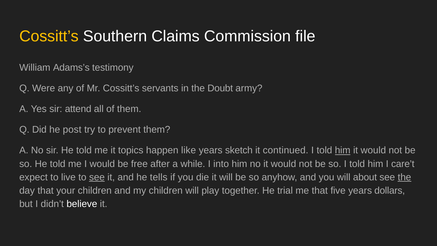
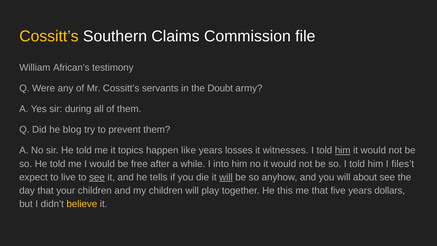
Adams’s: Adams’s -> African’s (71, 68)
attend: attend -> during (78, 109)
post: post -> blog (72, 130)
sketch: sketch -> losses (239, 150)
continued: continued -> witnesses (286, 150)
care’t: care’t -> files’t (403, 164)
will underline: none -> present (226, 177)
the underline: present -> none (404, 177)
trial: trial -> this (285, 190)
believe colour: white -> yellow (82, 204)
